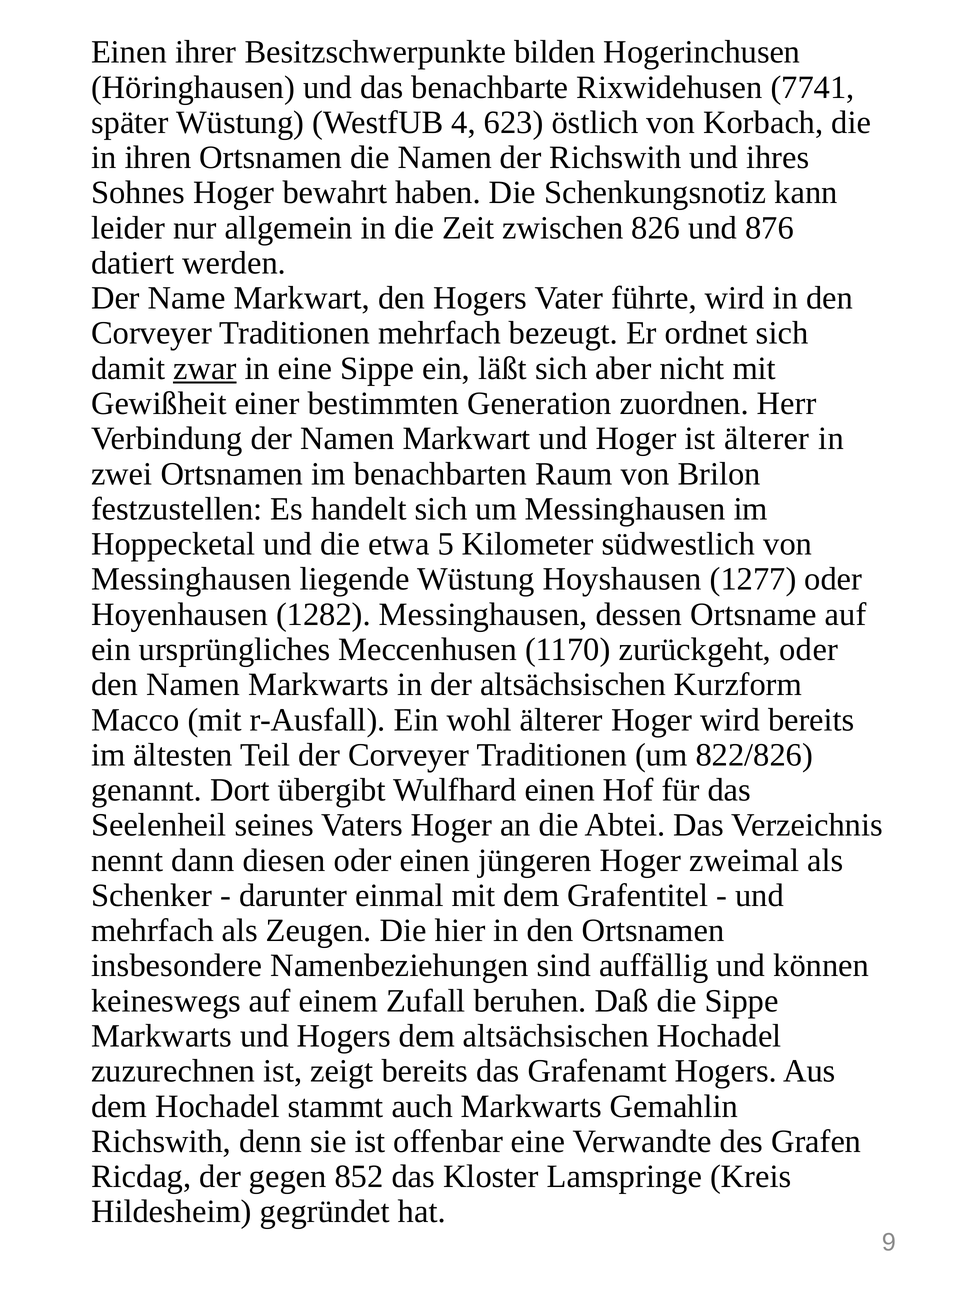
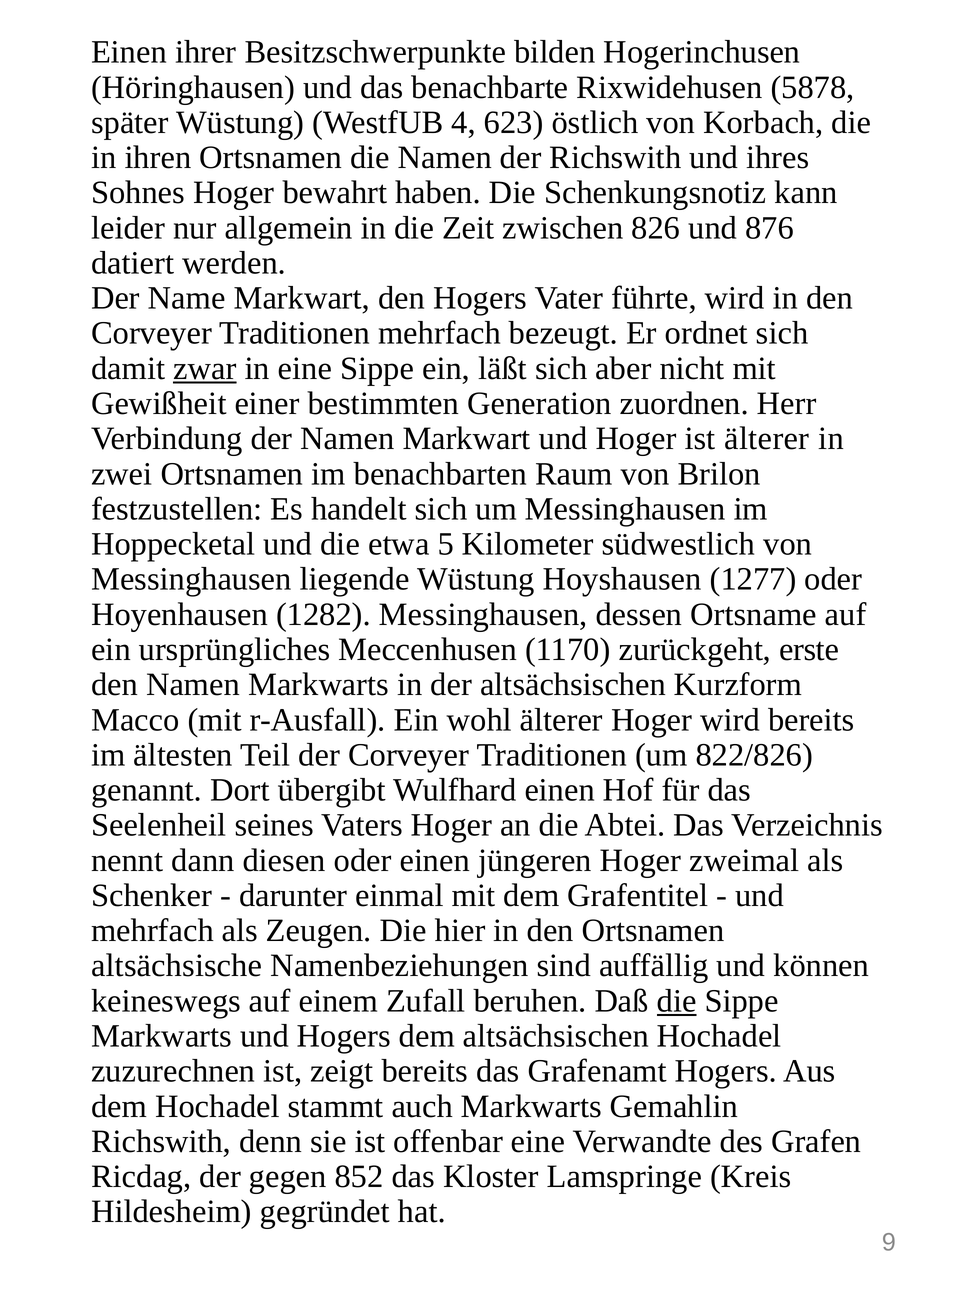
7741: 7741 -> 5878 (813, 87)
zurückgeht oder: oder -> erste (809, 650)
insbesondere: insbesondere -> altsächsische (177, 966)
die underline: none -> present (677, 1001)
